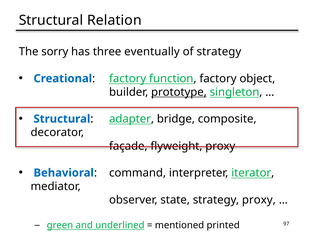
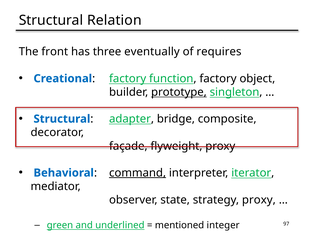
sorry: sorry -> front (55, 52)
of strategy: strategy -> requires (219, 52)
command underline: none -> present (138, 173)
printed: printed -> integer (223, 226)
